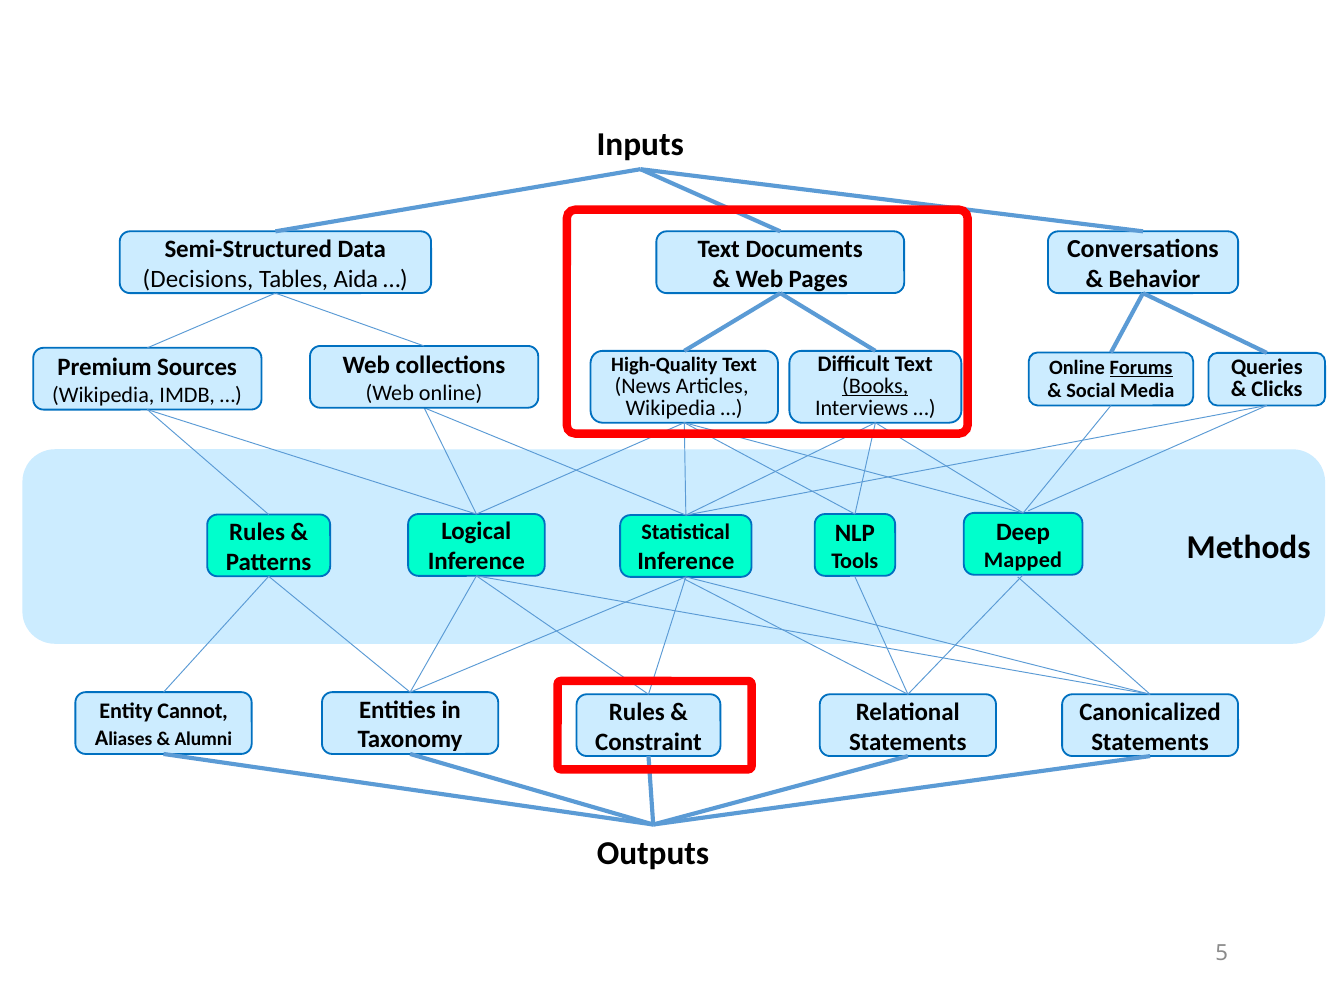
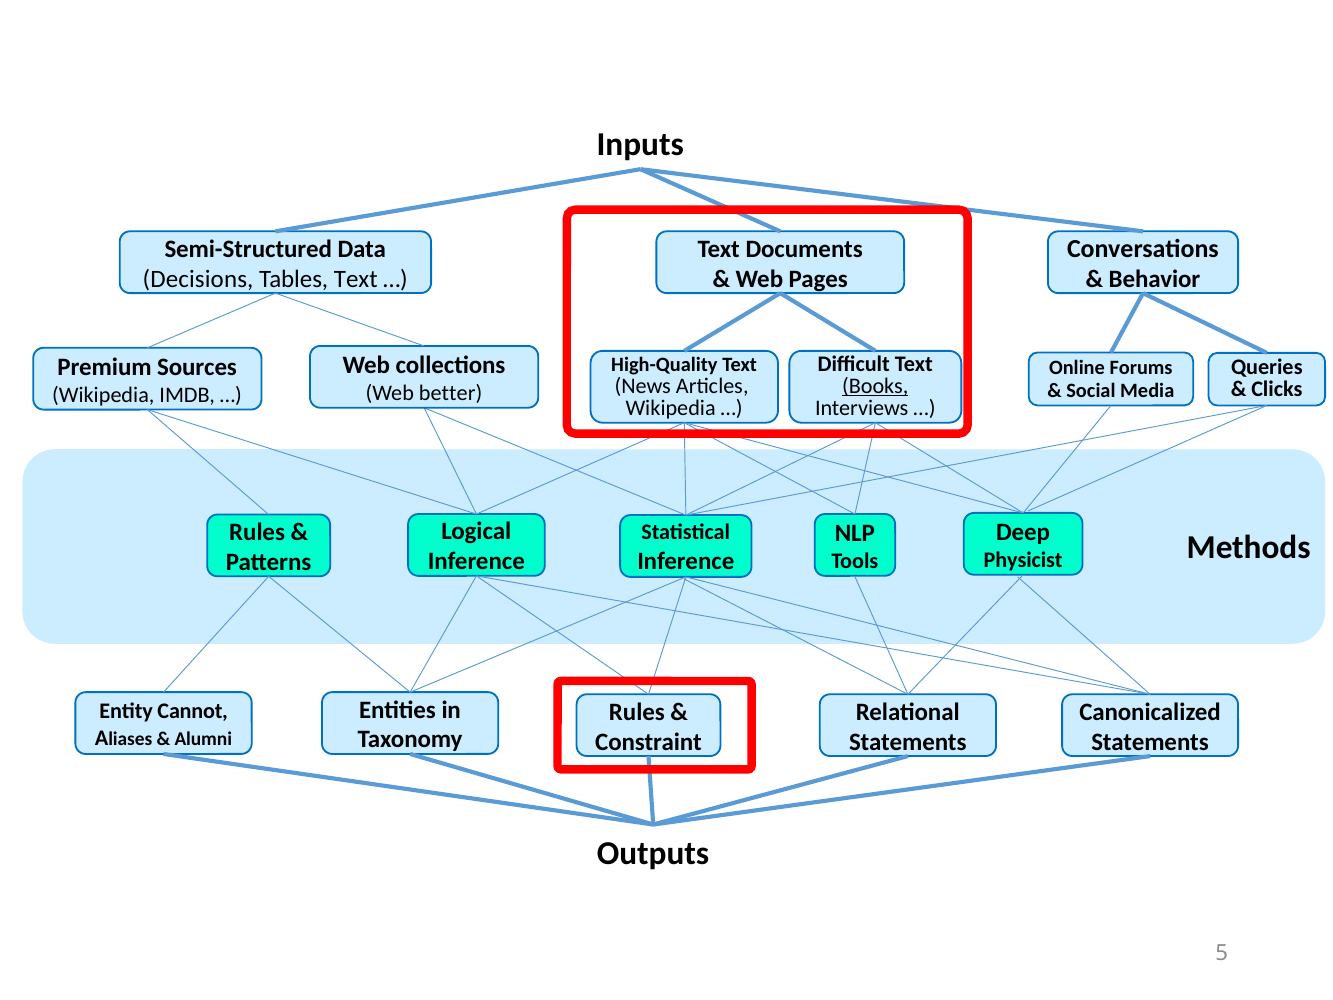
Tables Aida: Aida -> Text (356, 279)
Forums underline: present -> none (1141, 368)
Web online: online -> better (451, 393)
Mapped: Mapped -> Physicist (1023, 560)
